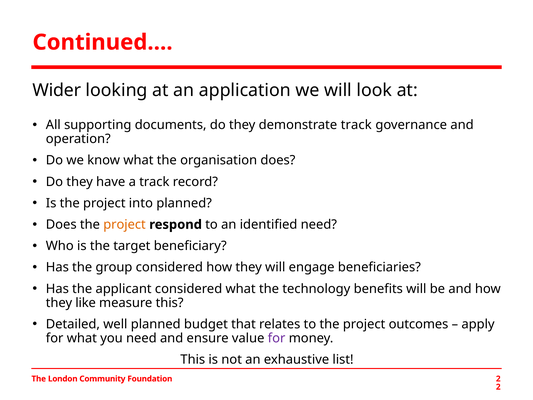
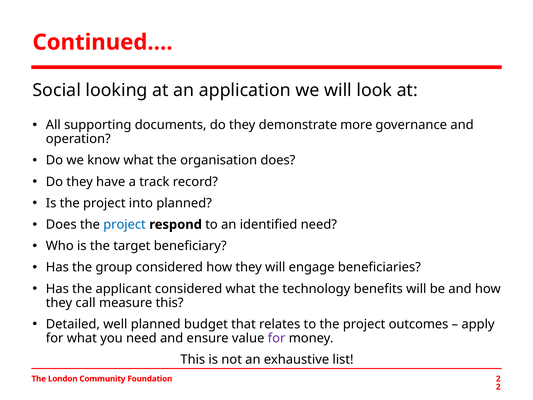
Wider: Wider -> Social (57, 90)
demonstrate track: track -> more (356, 125)
project colour: orange -> blue (125, 224)
like: like -> call (86, 303)
